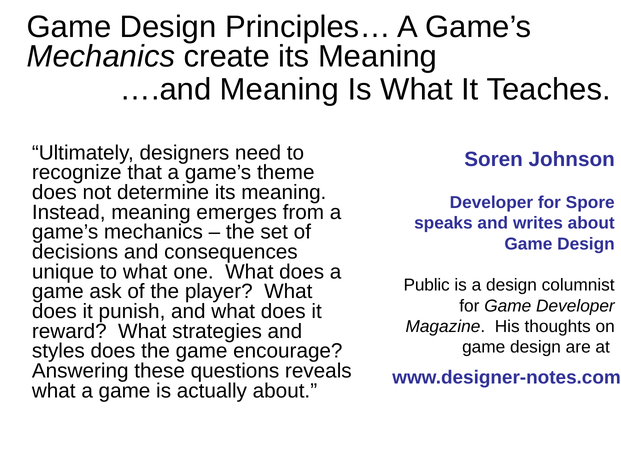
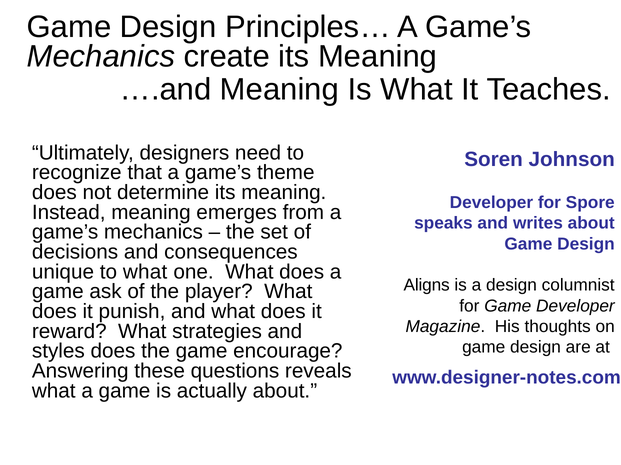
Public: Public -> Aligns (427, 286)
